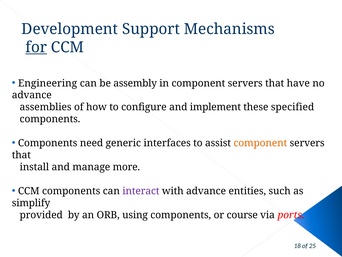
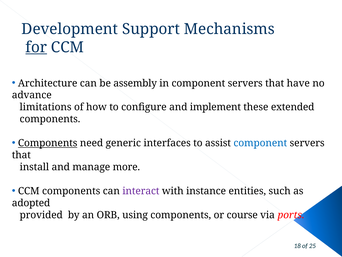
Engineering: Engineering -> Architecture (48, 83)
assemblies: assemblies -> limitations (46, 107)
specified: specified -> extended (293, 107)
Components underline: none -> present (48, 143)
component colour: orange -> blue (260, 143)
with advance: advance -> instance (206, 191)
simplify: simplify -> adopted (31, 203)
